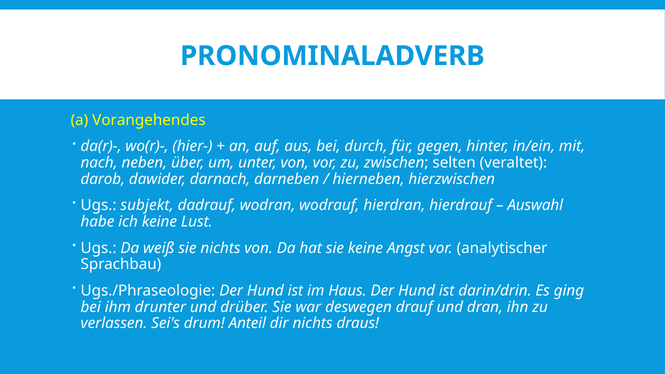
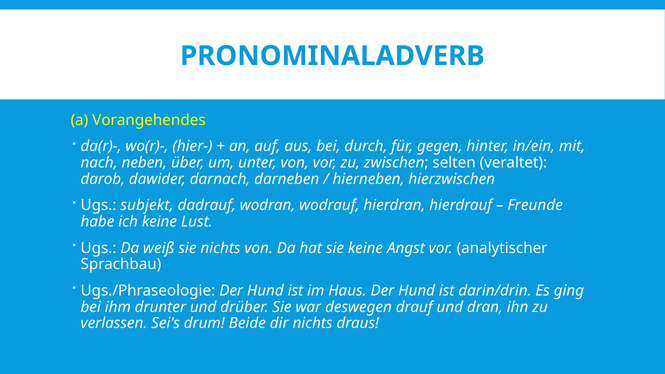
Auswahl: Auswahl -> Freunde (535, 205)
Anteil: Anteil -> Beide (247, 323)
